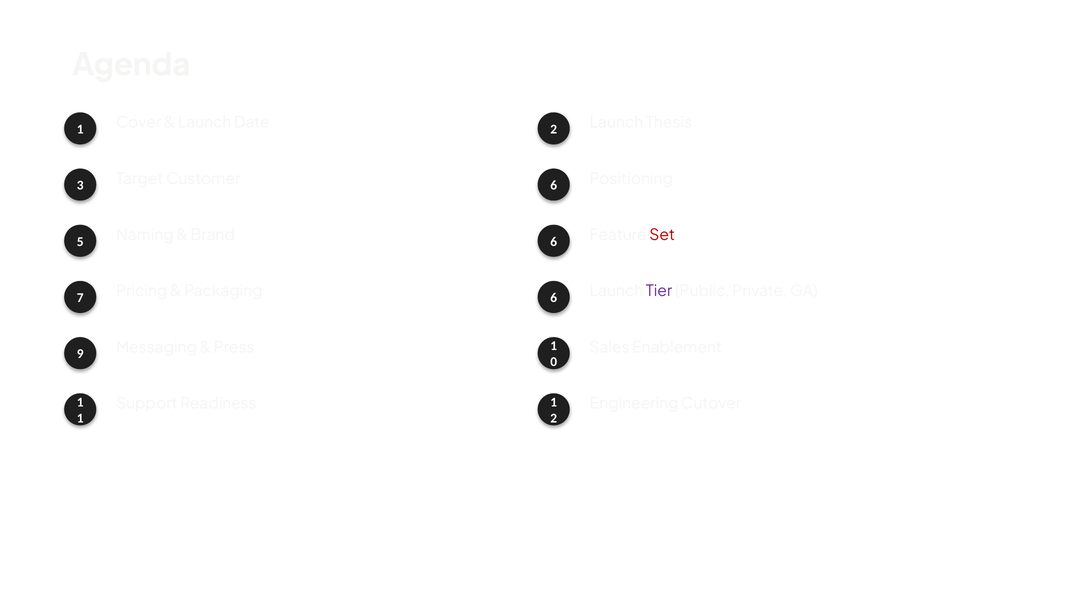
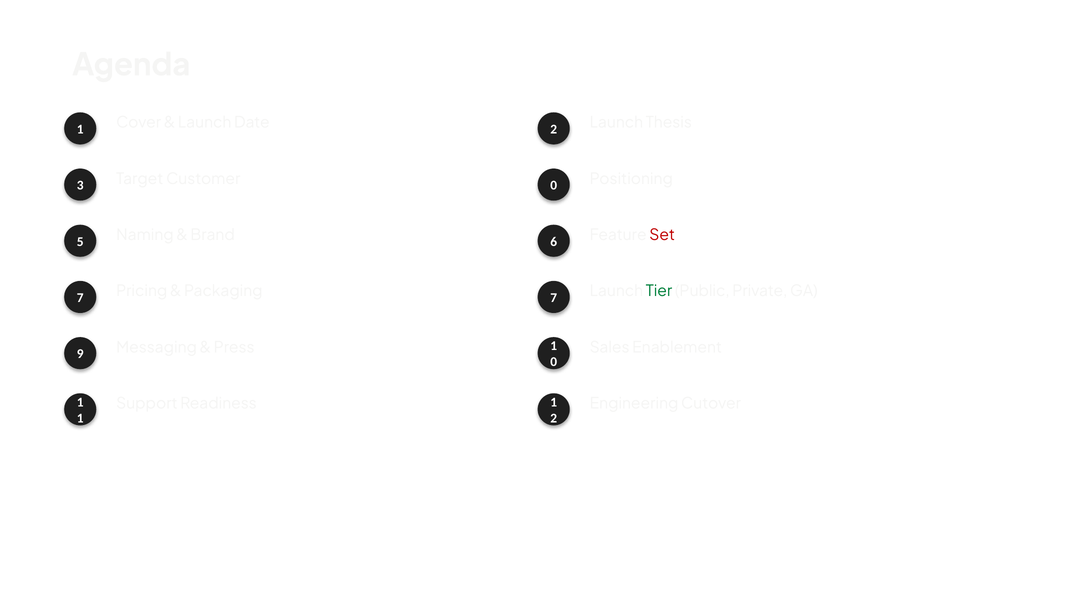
Customer 6: 6 -> 0 (554, 185)
Packaging 6: 6 -> 7 (554, 298)
Tier colour: purple -> green (659, 291)
